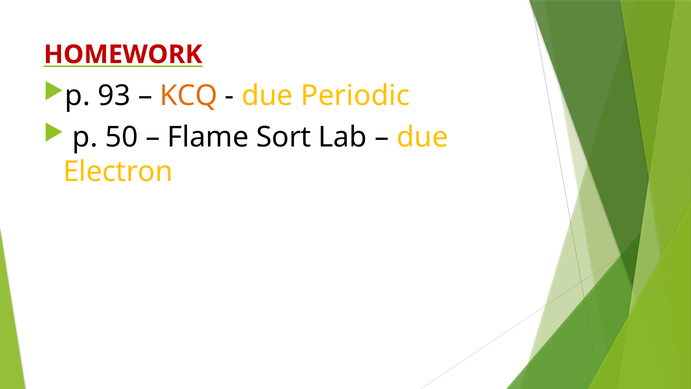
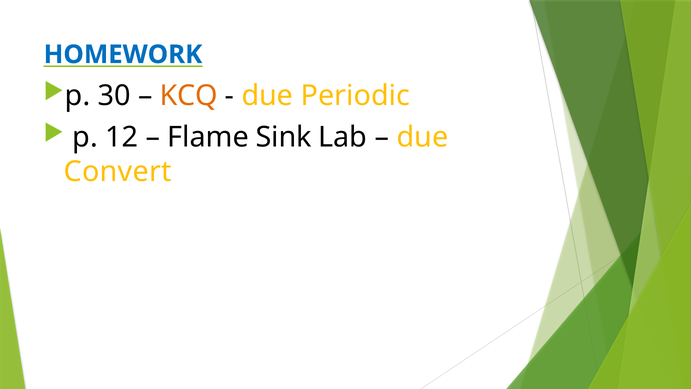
HOMEWORK colour: red -> blue (123, 54)
93: 93 -> 30 (114, 96)
50: 50 -> 12 (122, 137)
Sort: Sort -> Sink (284, 137)
Electron: Electron -> Convert (118, 172)
